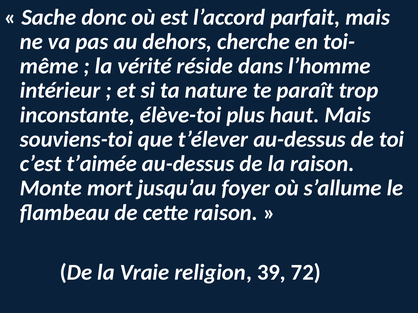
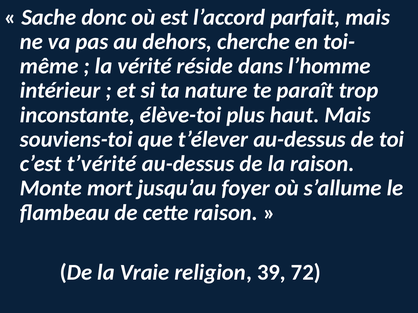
t’aimée: t’aimée -> t’vérité (102, 164)
